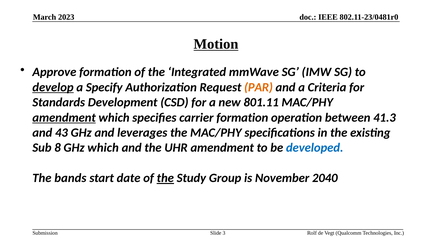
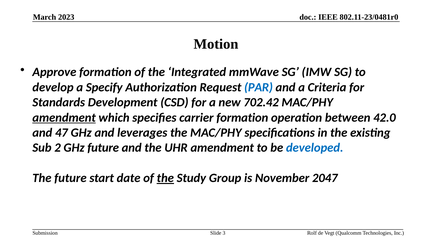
Motion underline: present -> none (216, 44)
develop underline: present -> none (53, 87)
PAR colour: orange -> blue (259, 87)
801.11: 801.11 -> 702.42 (261, 102)
41.3: 41.3 -> 42.0 (385, 118)
43: 43 -> 47 (61, 133)
8: 8 -> 2 (58, 148)
GHz which: which -> future (103, 148)
The bands: bands -> future (70, 178)
2040: 2040 -> 2047 (325, 178)
